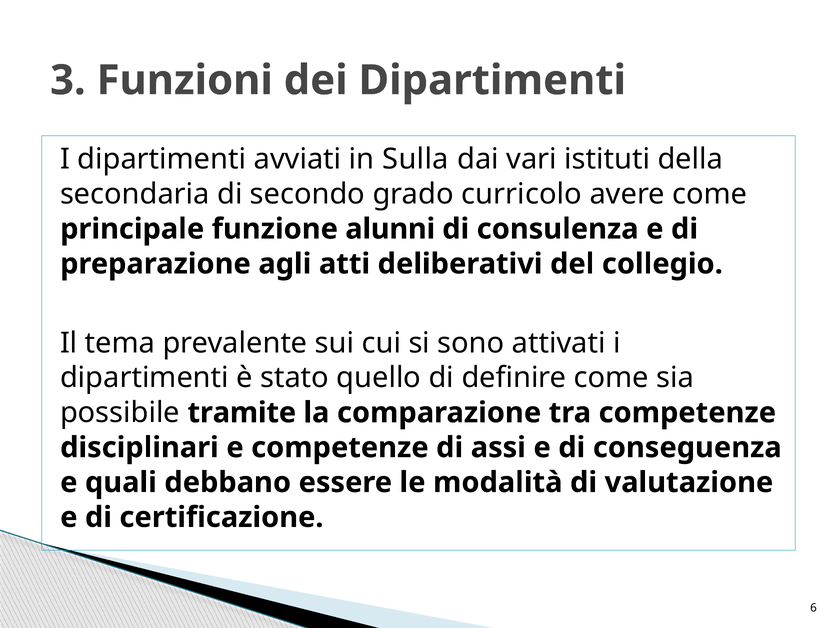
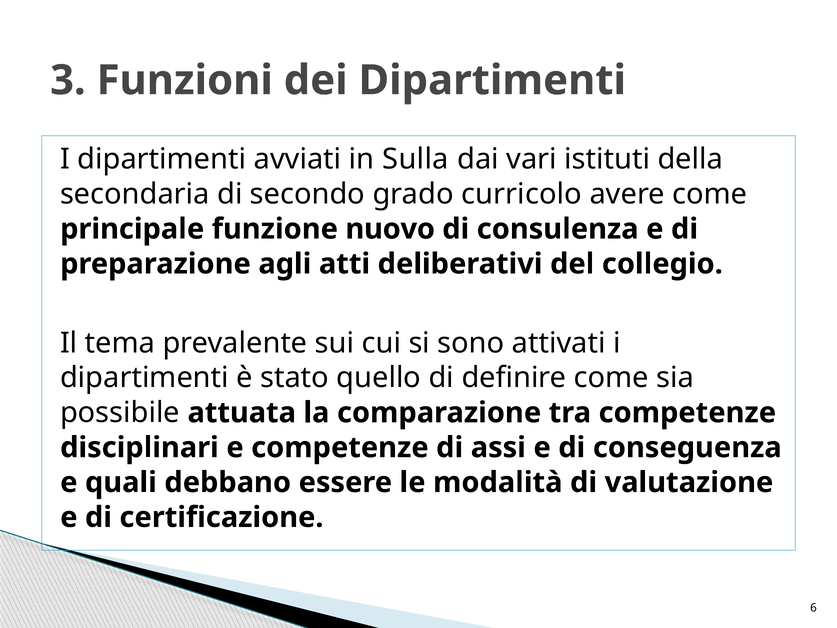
alunni: alunni -> nuovo (390, 229)
tramite: tramite -> attuata (242, 413)
